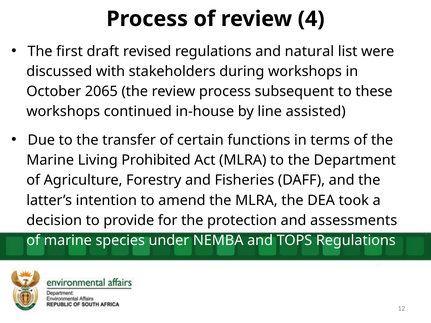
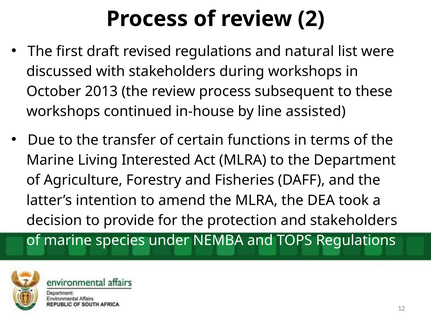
4: 4 -> 2 (311, 19)
2065: 2065 -> 2013 (101, 92)
Prohibited: Prohibited -> Interested (156, 160)
and assessments: assessments -> stakeholders (354, 221)
